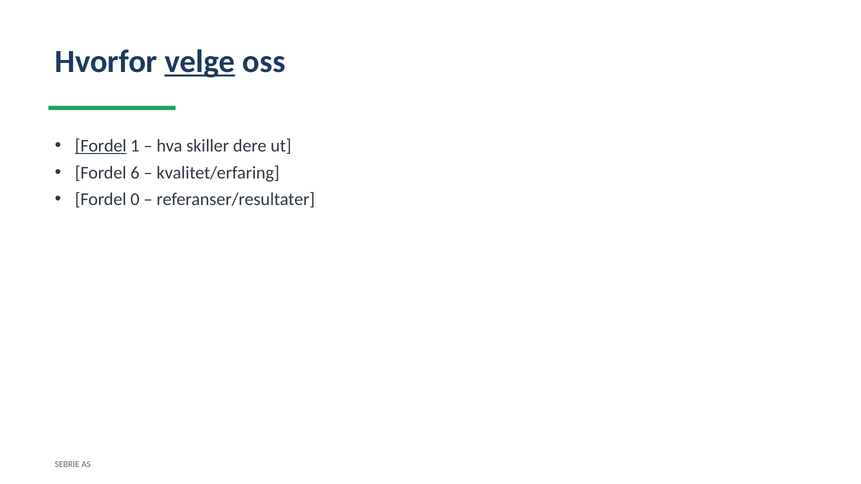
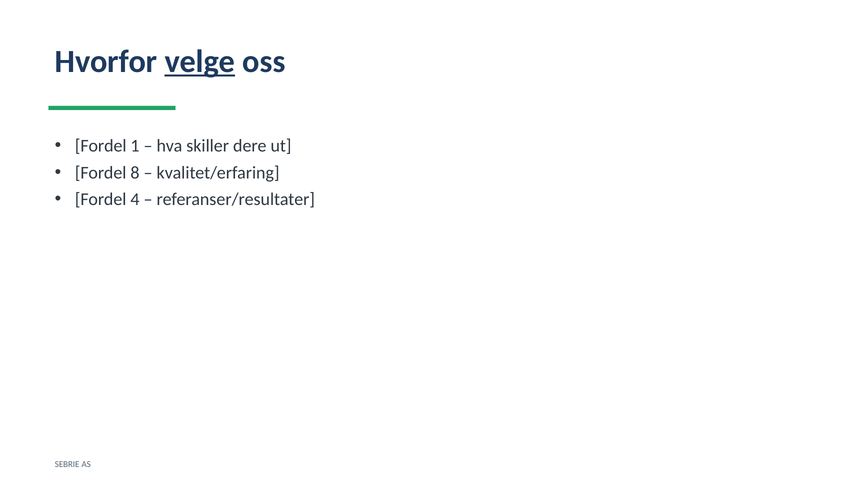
Fordel underline: present -> none (101, 146)
6: 6 -> 8 (135, 173)
0: 0 -> 4 (135, 200)
